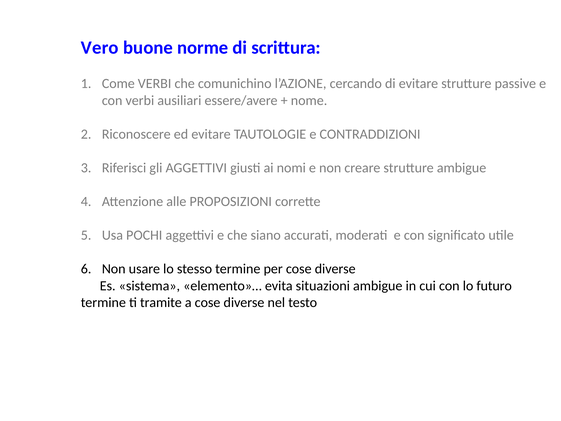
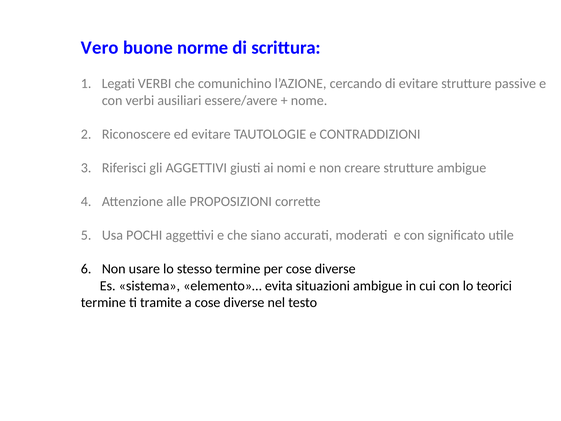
Come: Come -> Legati (118, 84)
futuro: futuro -> teorici (494, 286)
